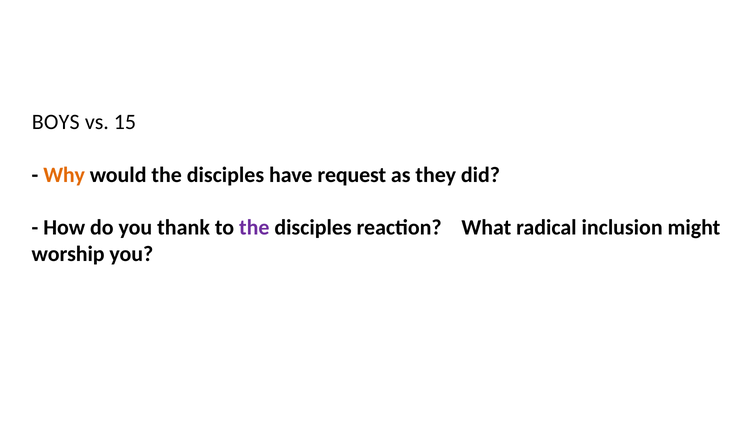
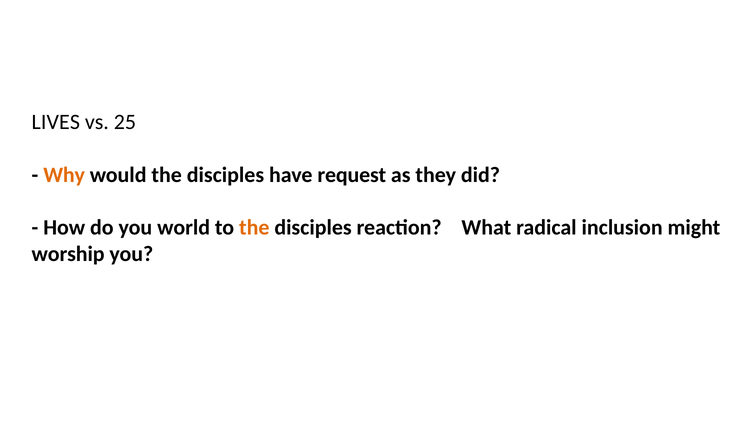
BOYS: BOYS -> LIVES (56, 122)
15: 15 -> 25 (125, 122)
thank: thank -> world (184, 228)
the colour: purple -> orange (254, 228)
